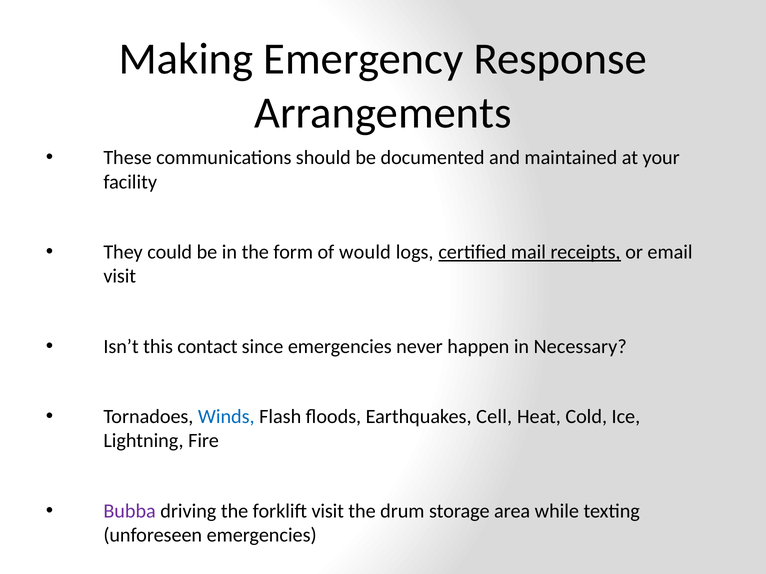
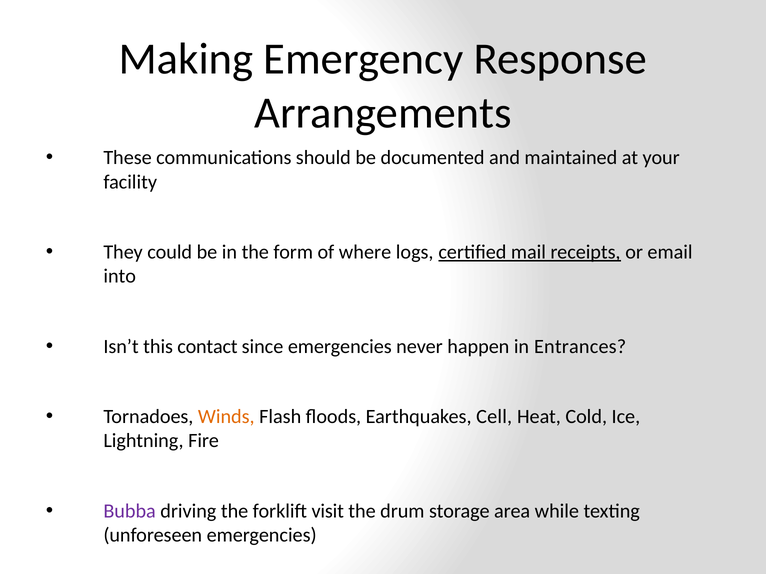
would: would -> where (365, 252)
visit: visit -> into (120, 277)
Necessary: Necessary -> Entrances (580, 347)
Winds colour: blue -> orange (226, 417)
